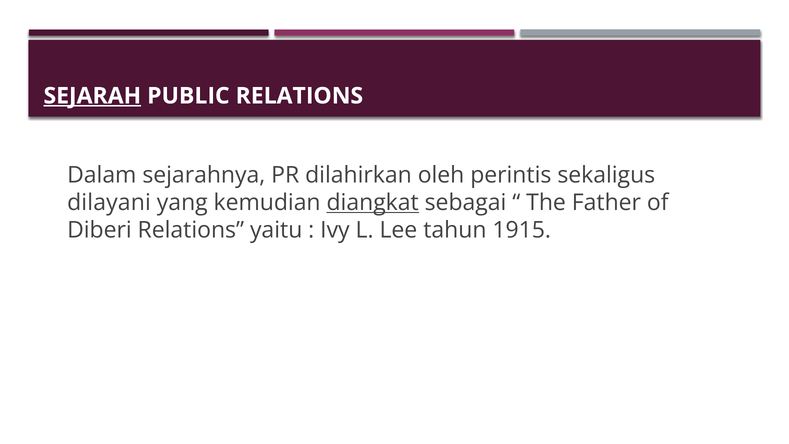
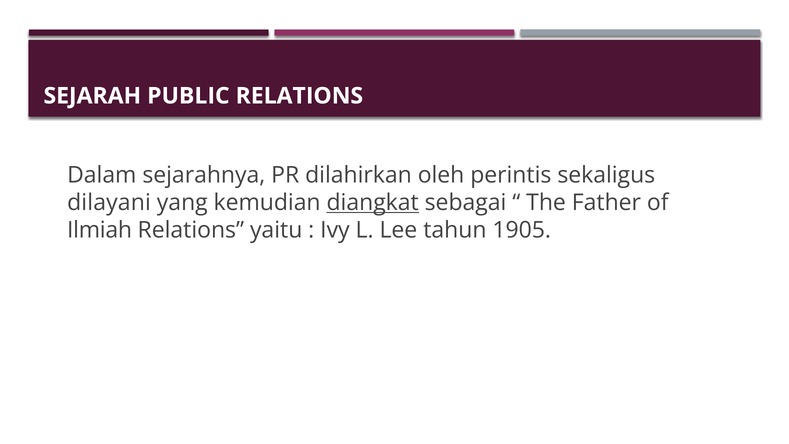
SEJARAH underline: present -> none (92, 96)
Diberi: Diberi -> Ilmiah (100, 230)
1915: 1915 -> 1905 (522, 230)
